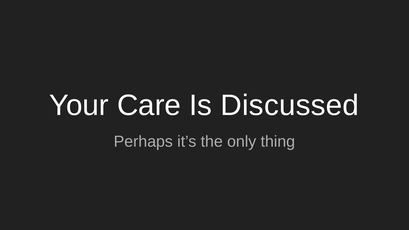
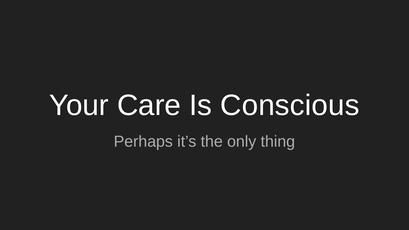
Discussed: Discussed -> Conscious (290, 105)
